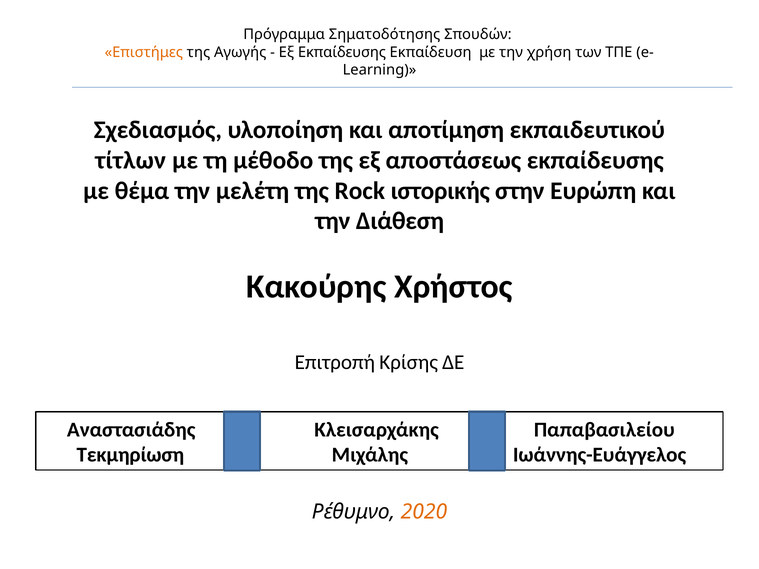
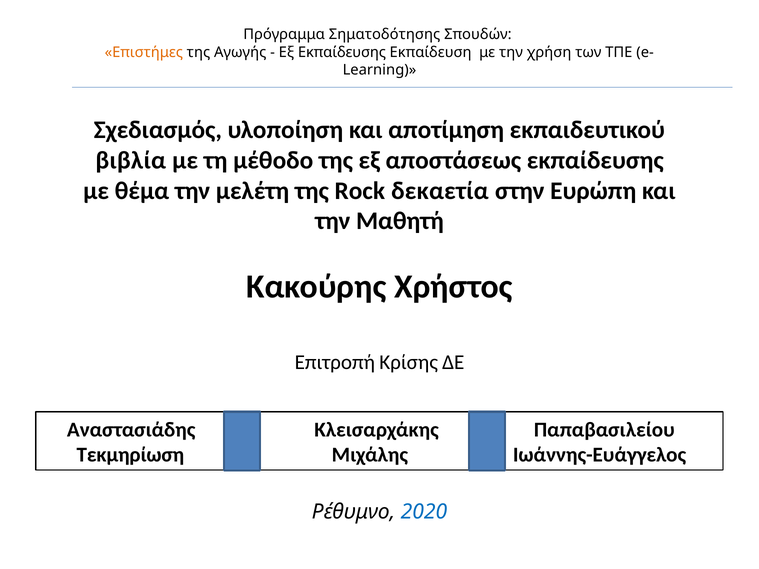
τίτλων: τίτλων -> βιβλία (131, 160)
ιστορικής: ιστορικής -> δεκαετία (440, 191)
Διάθεση: Διάθεση -> Μαθητή (400, 221)
2020 colour: orange -> blue (424, 512)
